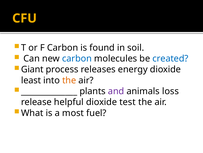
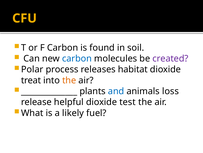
created colour: blue -> purple (170, 58)
Giant: Giant -> Polar (32, 69)
energy: energy -> habitat (133, 69)
least: least -> treat (31, 80)
and colour: purple -> blue (116, 91)
most: most -> likely (73, 112)
